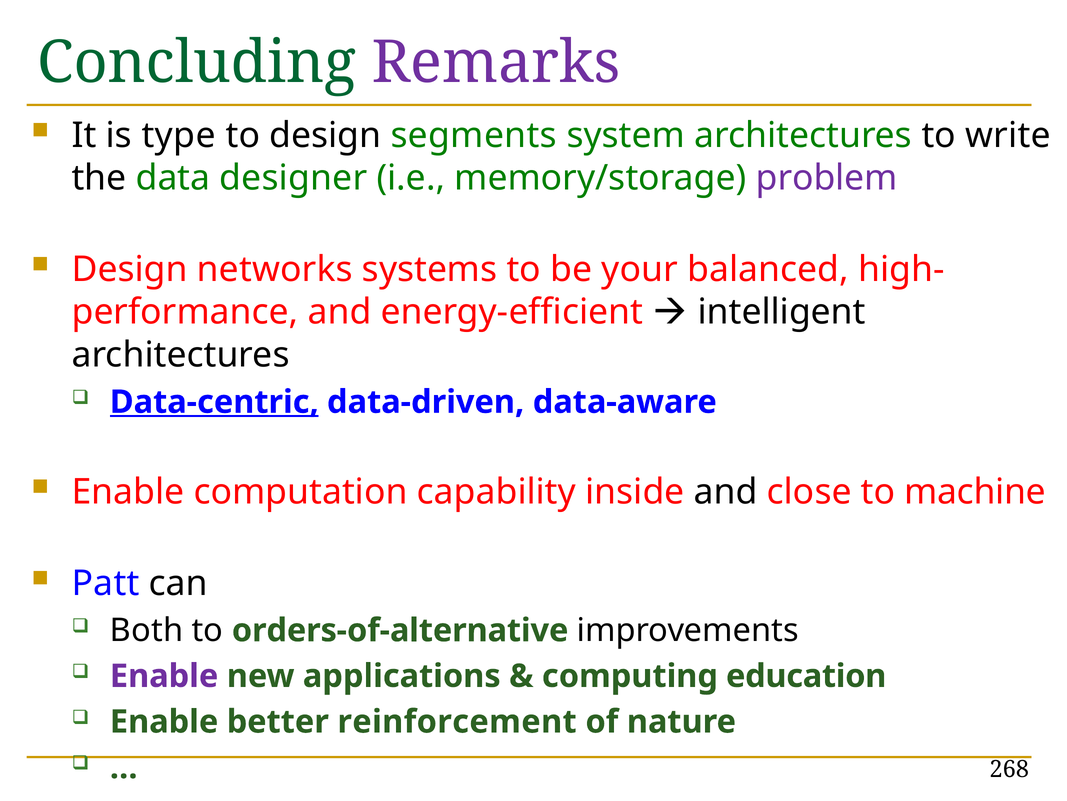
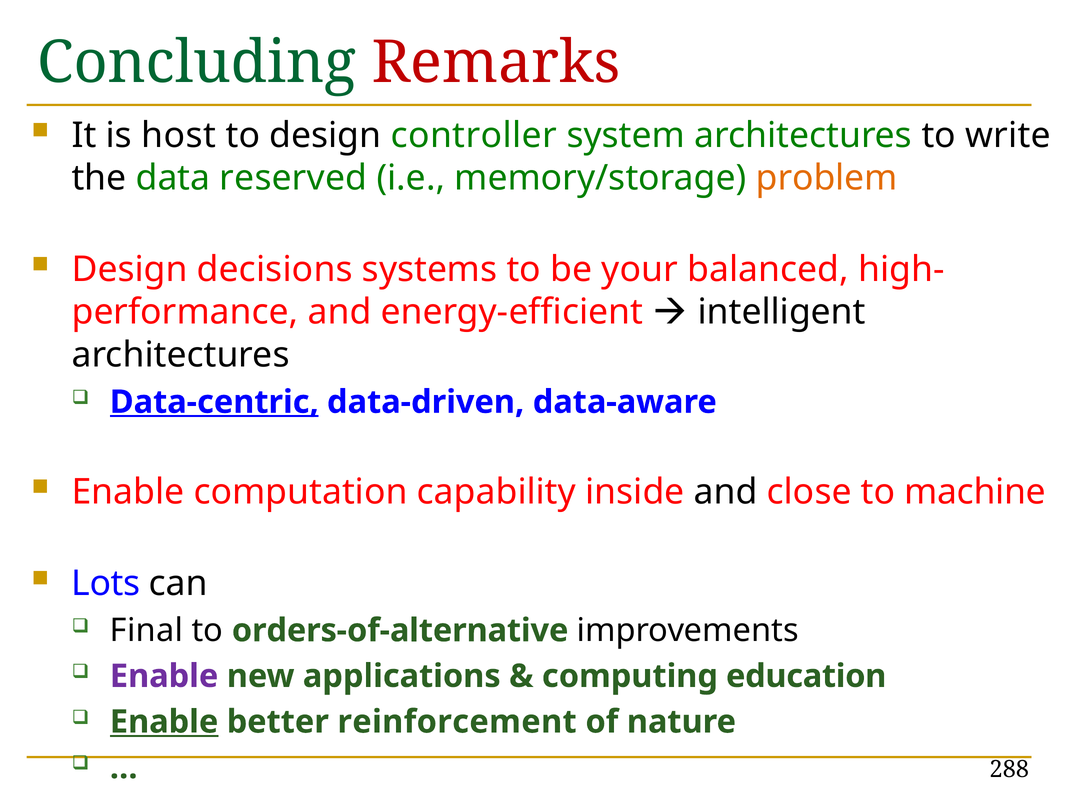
Remarks colour: purple -> red (496, 63)
type: type -> host (179, 135)
segments: segments -> controller (474, 135)
designer: designer -> reserved (293, 178)
problem colour: purple -> orange (827, 178)
networks: networks -> decisions (275, 269)
Patt: Patt -> Lots (106, 583)
Both: Both -> Final (146, 630)
Enable underline: none -> present (164, 721)
268: 268 -> 288 (1009, 769)
